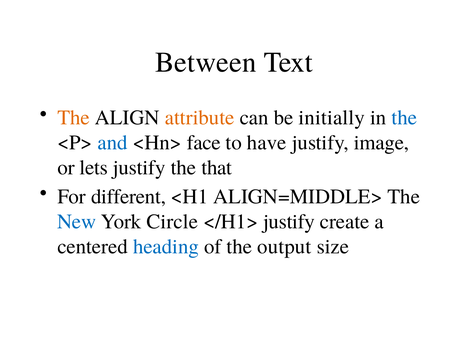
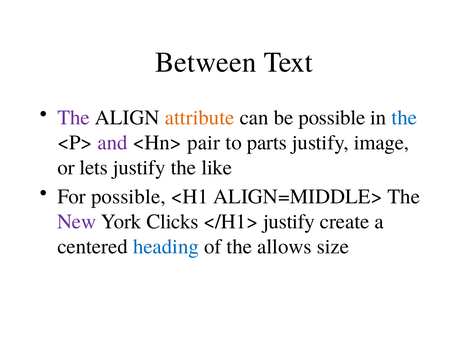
The colour: orange -> purple (74, 118)
be initially: initially -> possible (332, 118)
and colour: blue -> purple (113, 143)
face: face -> pair (204, 143)
have: have -> parts (267, 143)
that: that -> like (217, 168)
For different: different -> possible (128, 197)
New colour: blue -> purple (77, 222)
Circle: Circle -> Clicks (173, 222)
output: output -> allows (284, 247)
